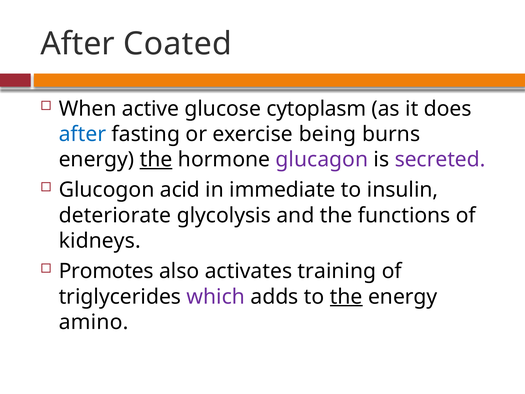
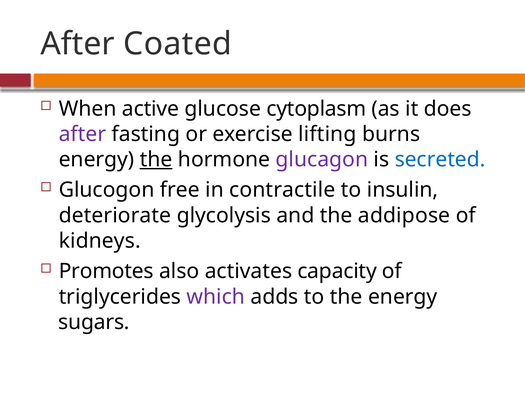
after colour: blue -> purple (82, 134)
being: being -> lifting (327, 134)
secreted colour: purple -> blue (440, 159)
acid: acid -> free (180, 190)
immediate: immediate -> contractile (282, 190)
functions: functions -> addipose (404, 215)
training: training -> capacity (337, 271)
the underline: present -> none (346, 297)
amino: amino -> sugars (94, 322)
